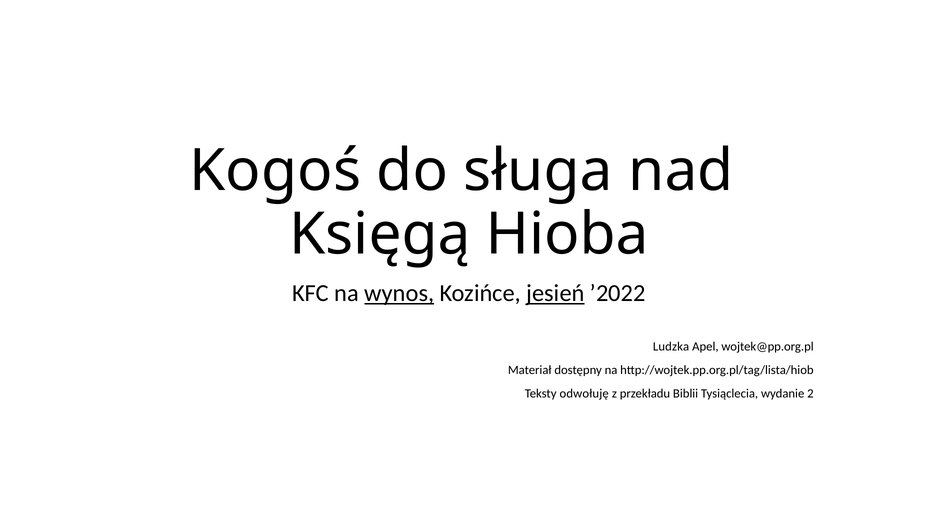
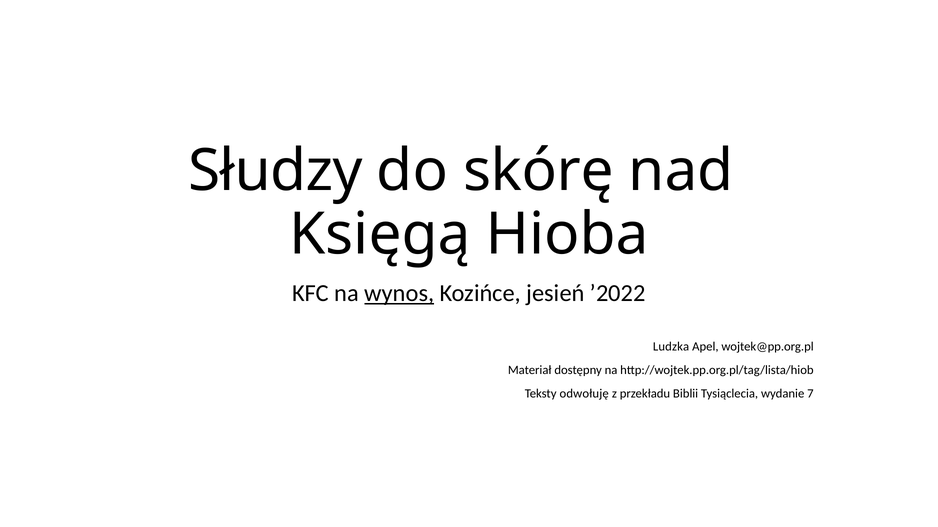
Kogoś: Kogoś -> Słudzy (275, 171)
sługa: sługa -> skórę (538, 171)
jesień underline: present -> none (555, 294)
2: 2 -> 7 (810, 394)
